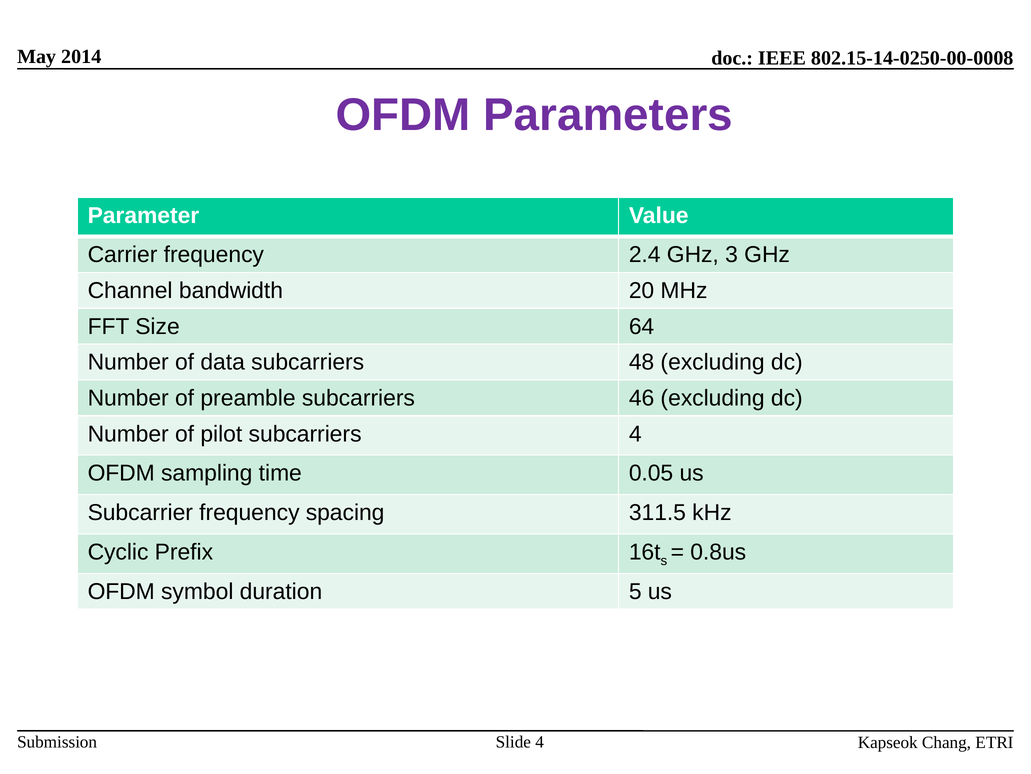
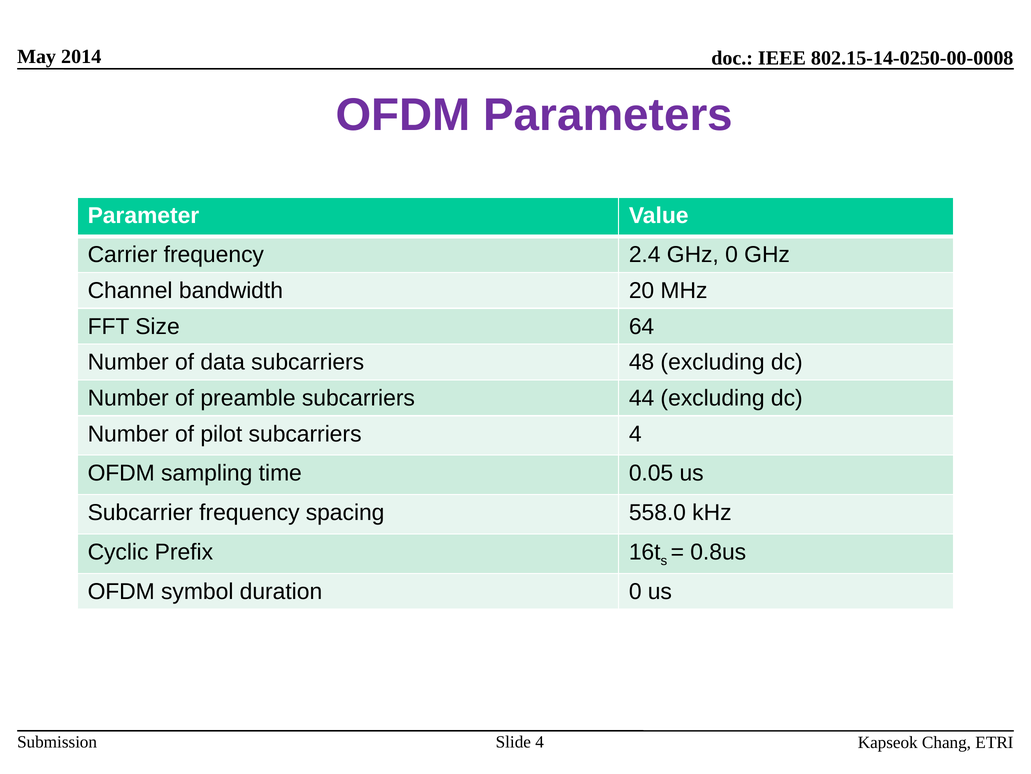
GHz 3: 3 -> 0 (731, 255)
46: 46 -> 44 (642, 398)
311.5: 311.5 -> 558.0 (657, 512)
duration 5: 5 -> 0 (635, 591)
